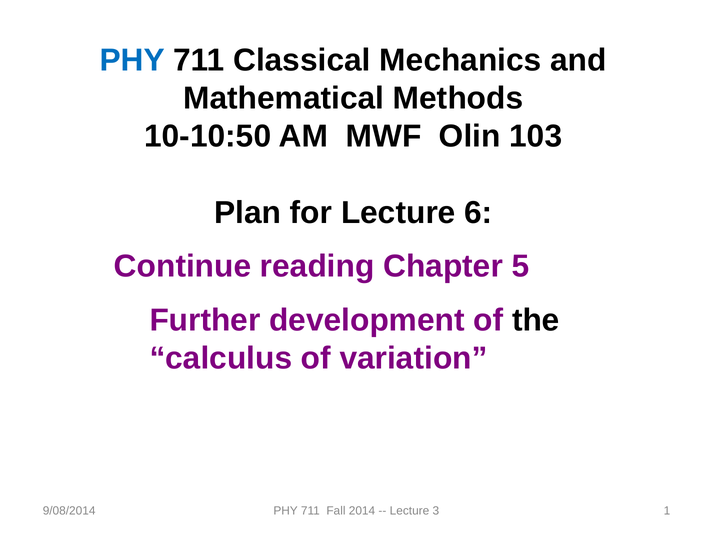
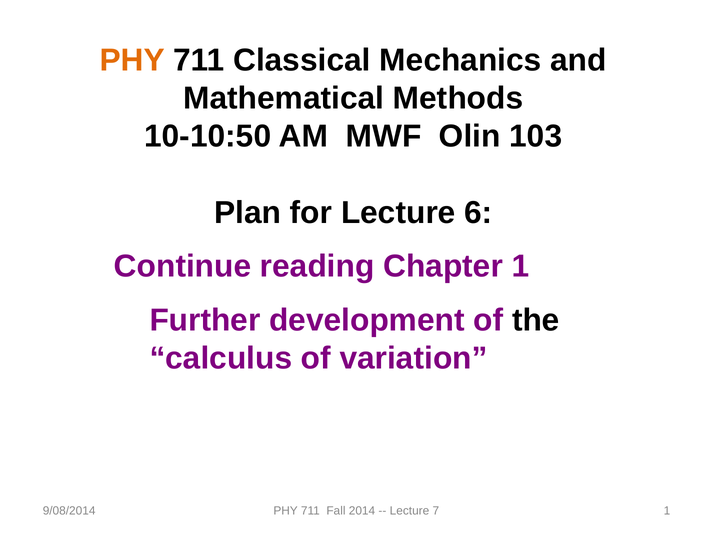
PHY colour: blue -> orange (132, 60)
Chapter 5: 5 -> 1 (521, 266)
3: 3 -> 7 (436, 511)
